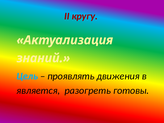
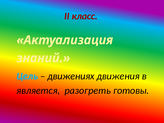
кругу: кругу -> класс (85, 16)
проявлять: проявлять -> движениях (71, 76)
